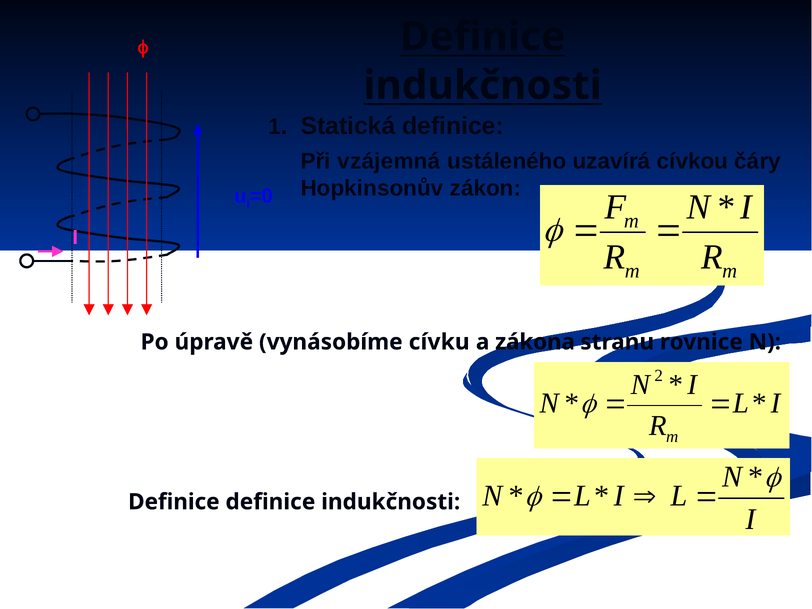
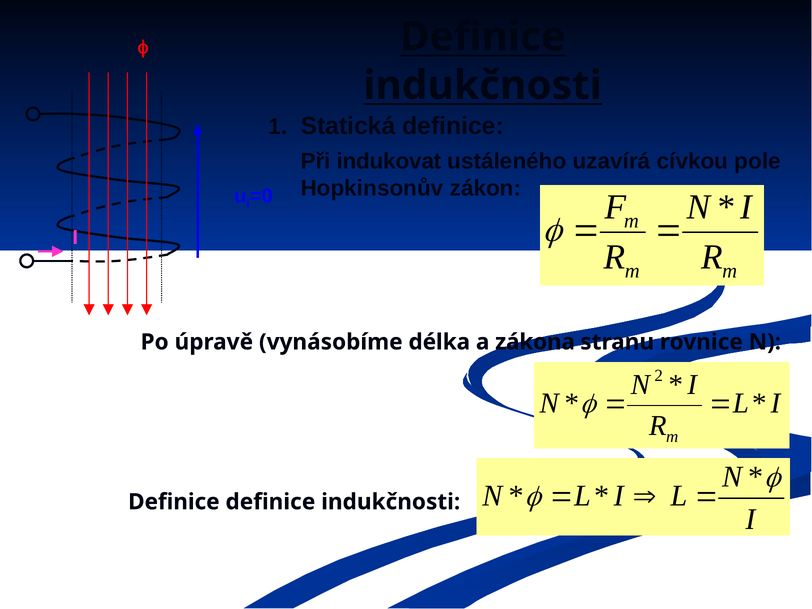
vzájemná: vzájemná -> indukovat (389, 161)
čáry: čáry -> pole (758, 161)
cívku: cívku -> délka (439, 342)
